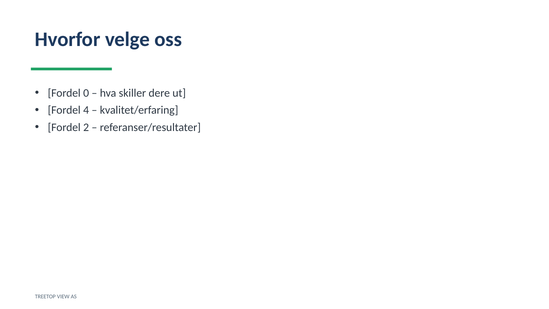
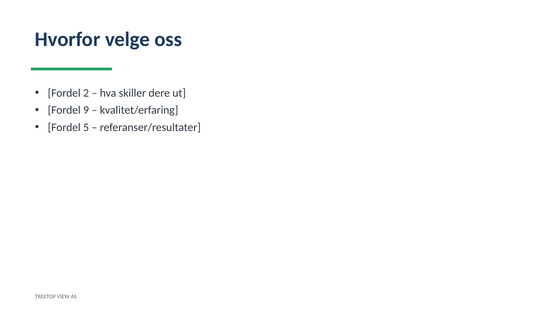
0: 0 -> 2 (86, 93)
4: 4 -> 9 (86, 110)
2: 2 -> 5 (86, 127)
